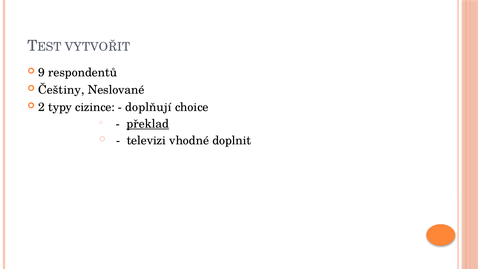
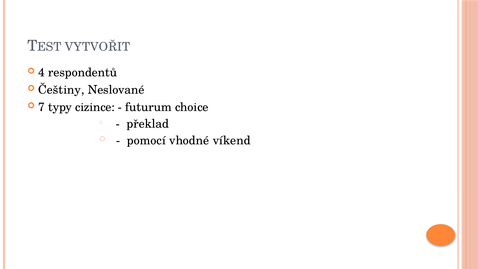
9: 9 -> 4 (42, 73)
2: 2 -> 7 (42, 107)
doplňují: doplňují -> futurum (148, 107)
překlad underline: present -> none (148, 124)
televizi: televizi -> pomocí (146, 141)
doplnit: doplnit -> víkend (232, 141)
